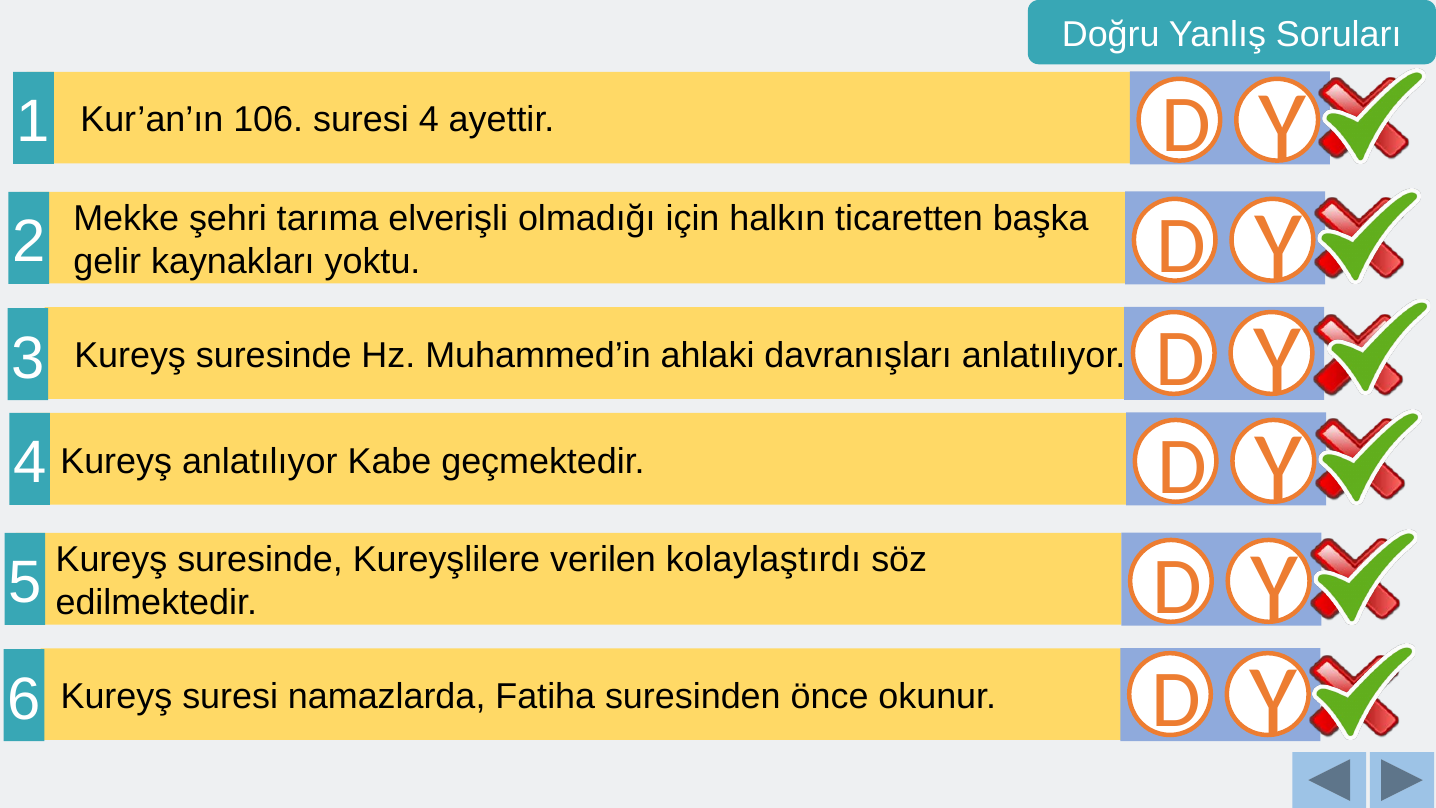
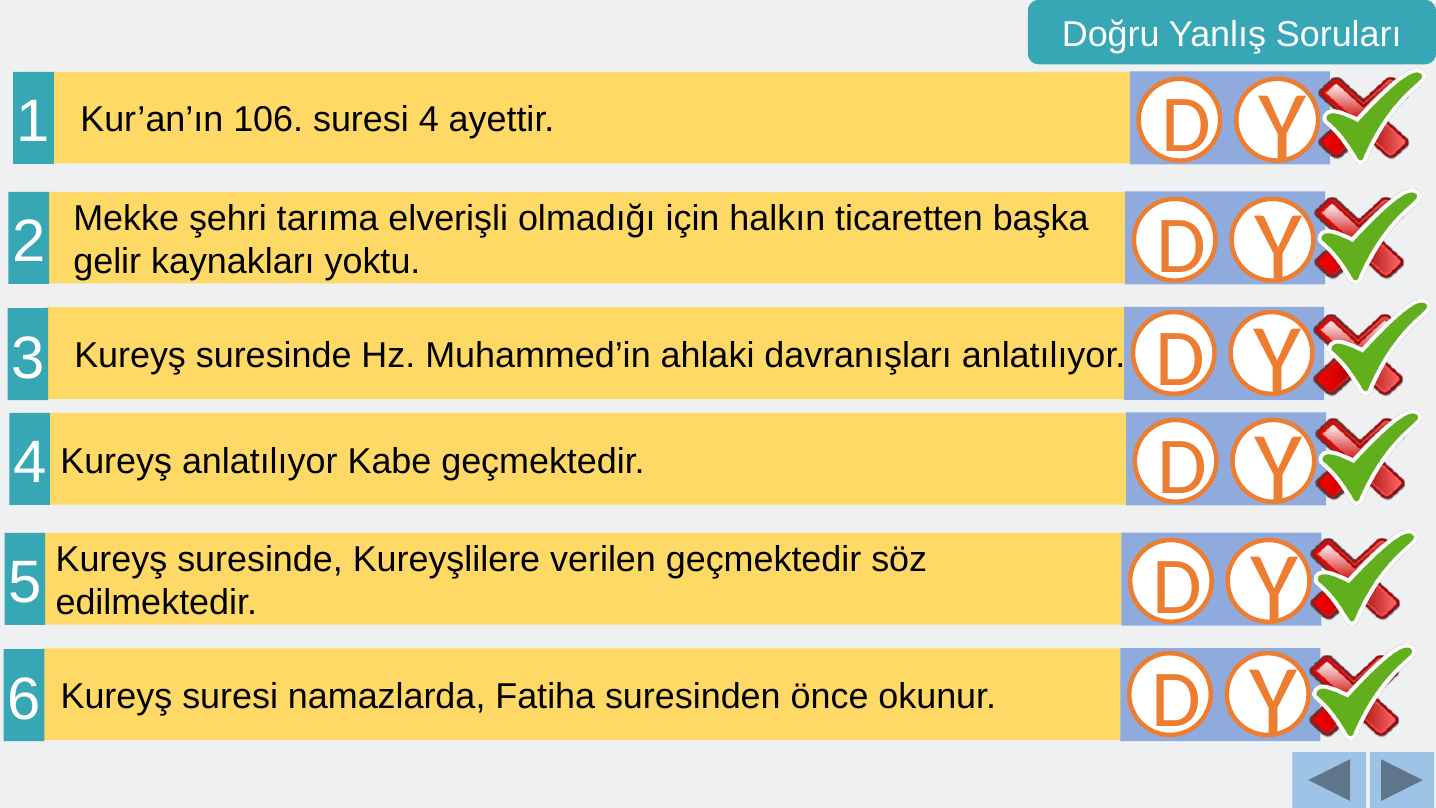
verilen kolaylaştırdı: kolaylaştırdı -> geçmektedir (764, 560)
